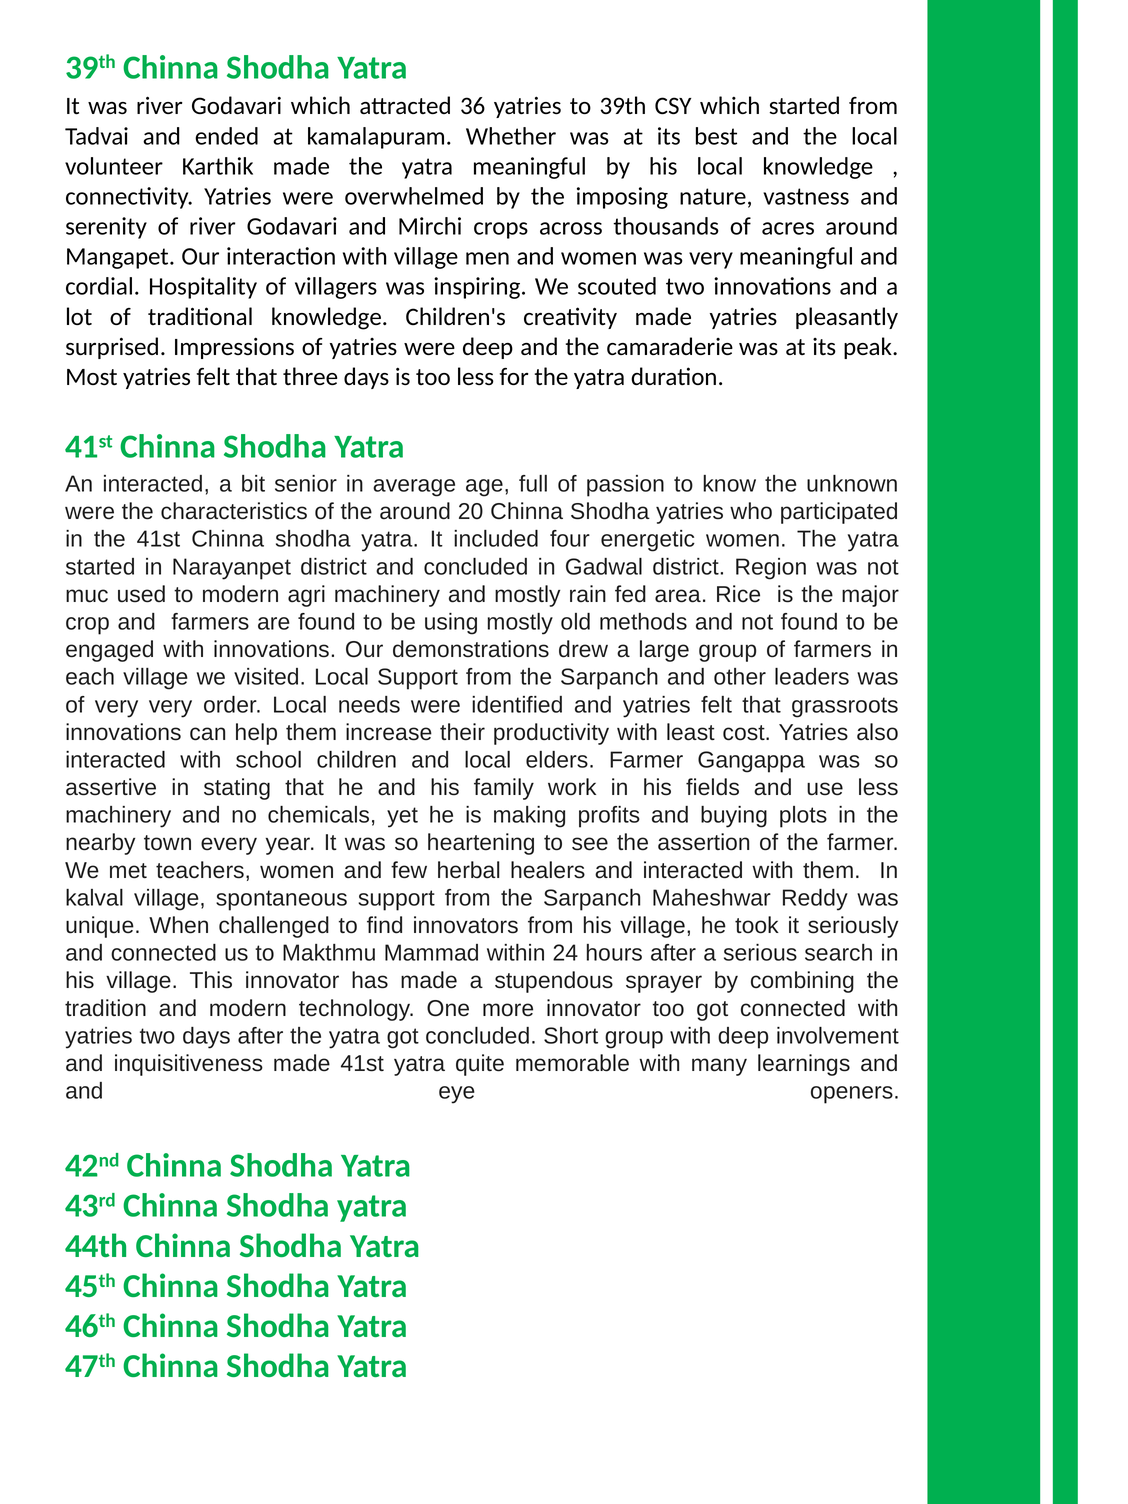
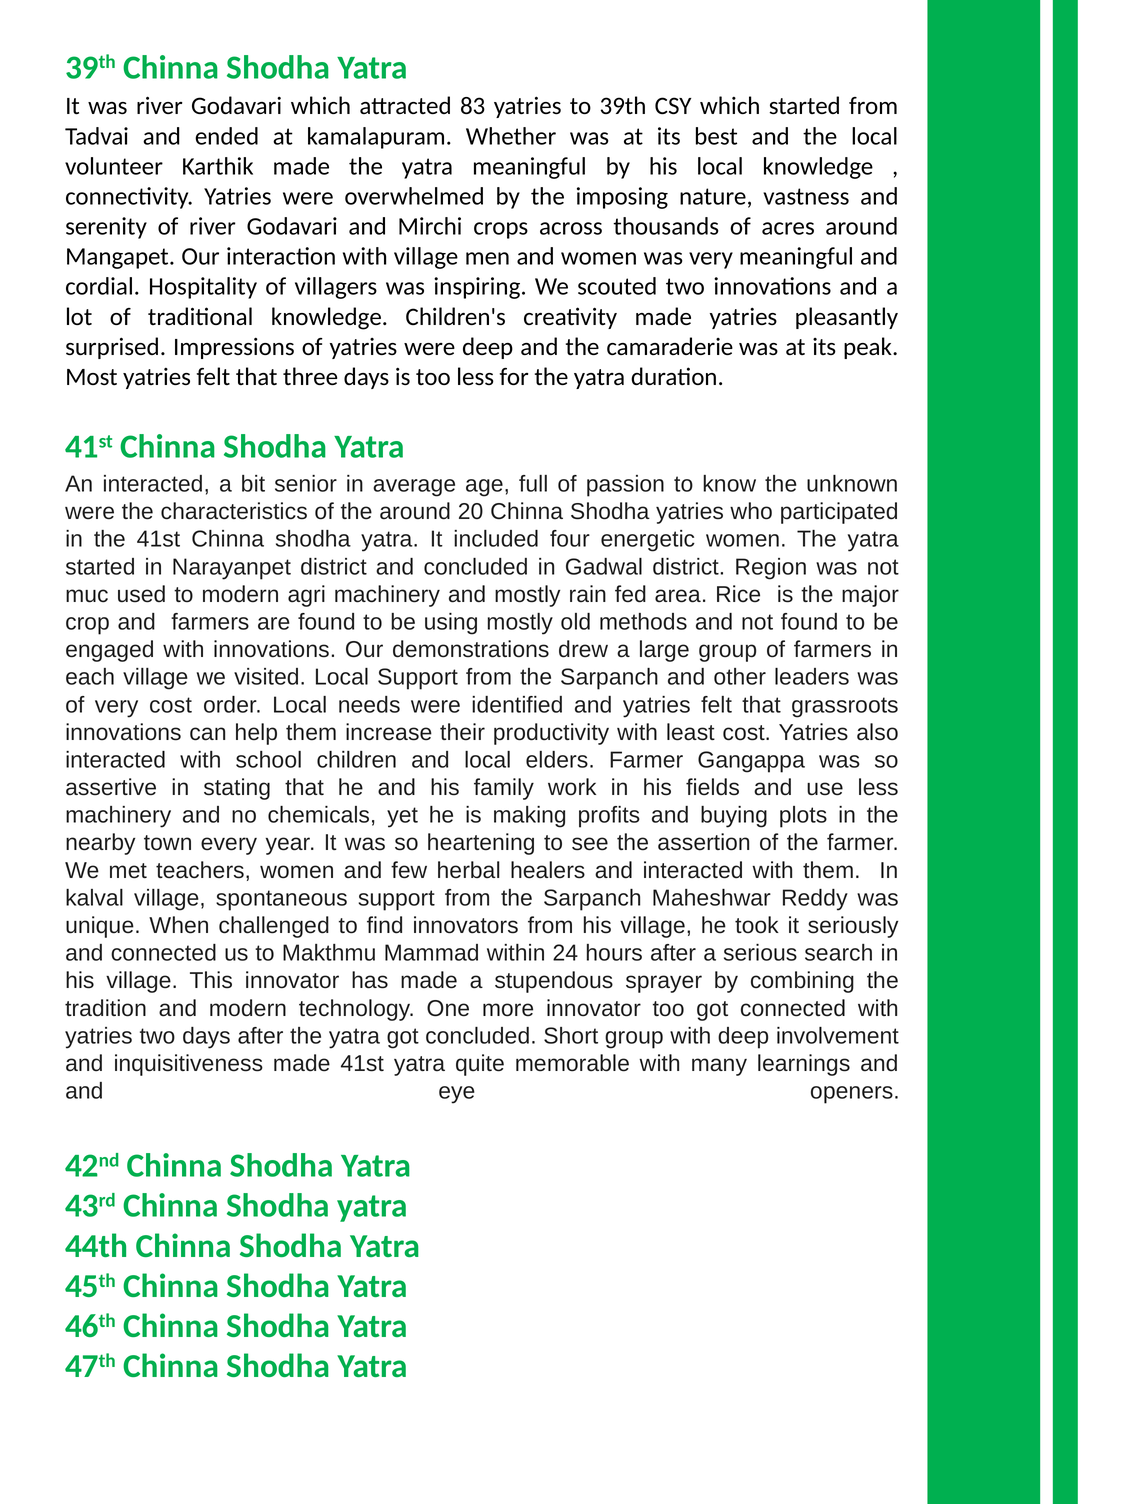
36: 36 -> 83 (473, 106)
very very: very -> cost (170, 705)
